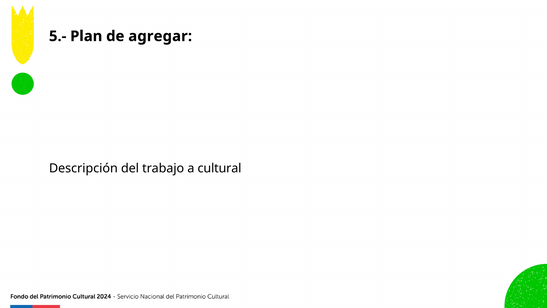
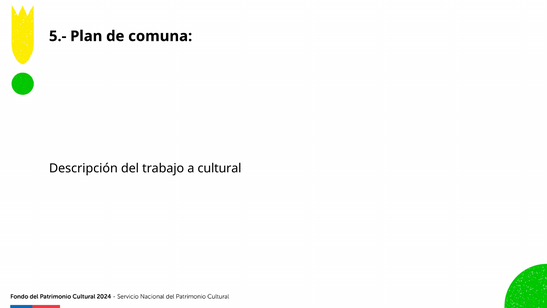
agregar: agregar -> comuna (160, 36)
